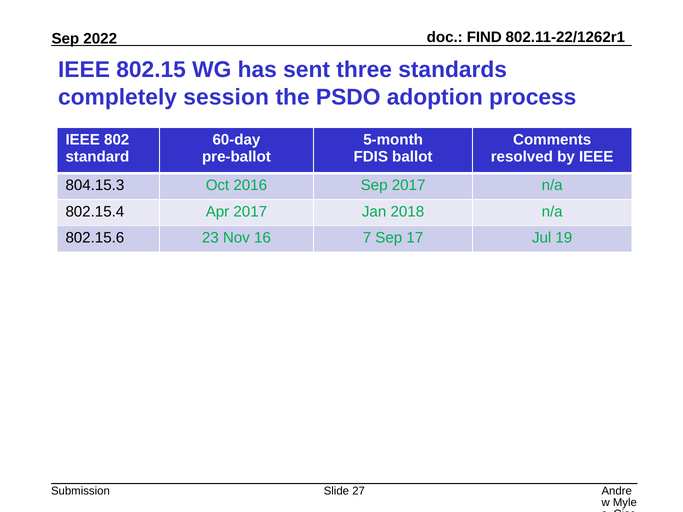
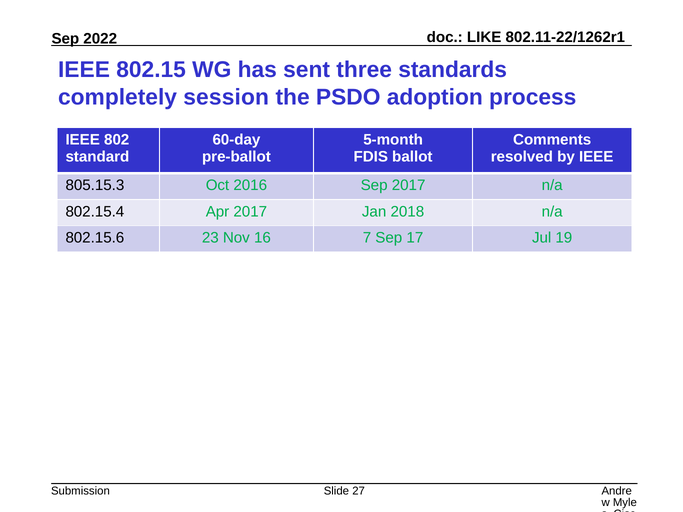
FIND: FIND -> LIKE (484, 37)
804.15.3: 804.15.3 -> 805.15.3 (95, 185)
